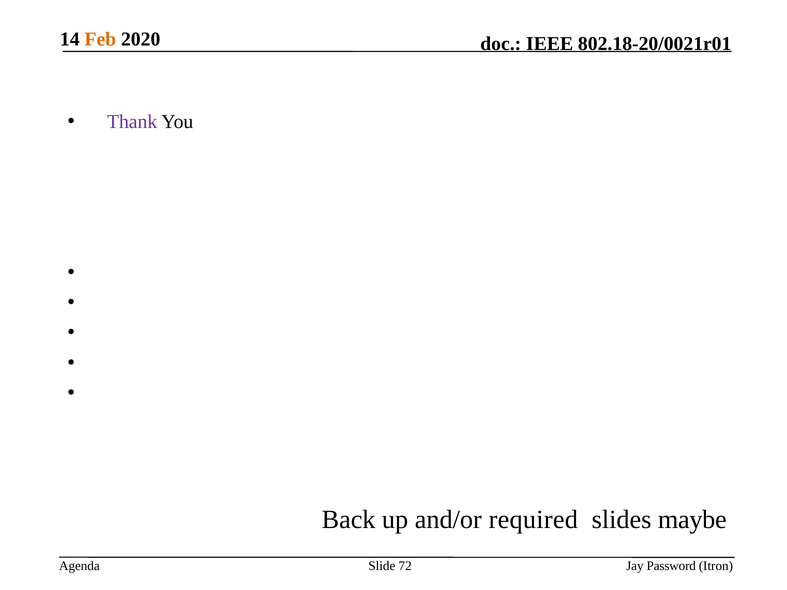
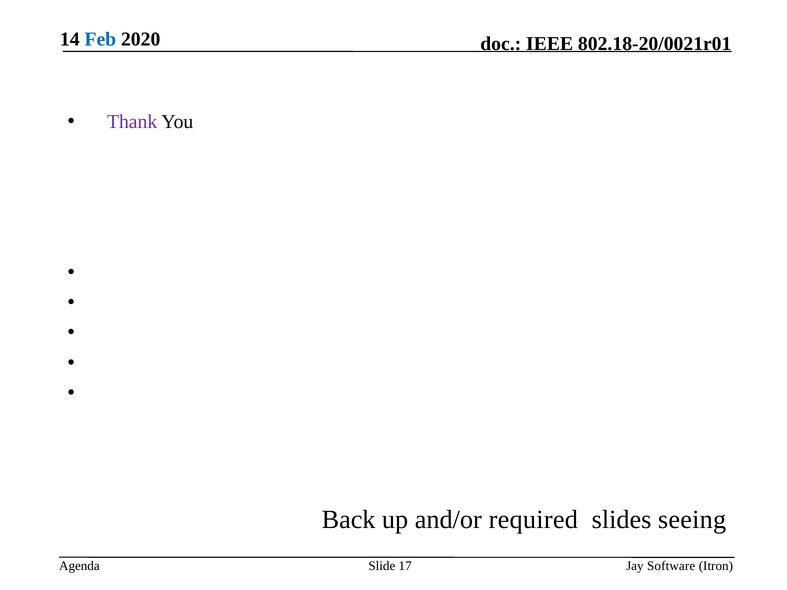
Feb colour: orange -> blue (100, 39)
maybe: maybe -> seeing (692, 520)
72: 72 -> 17 (405, 566)
Password: Password -> Software (671, 566)
